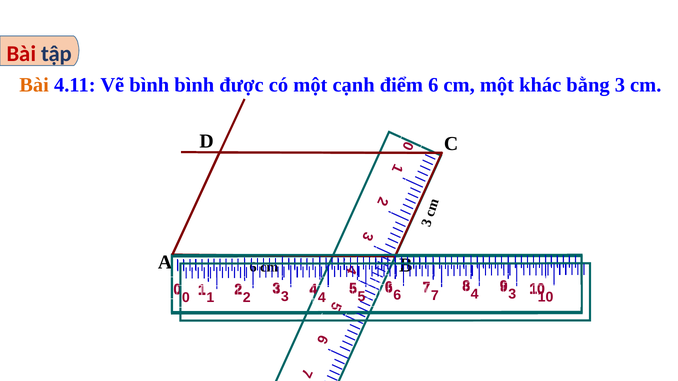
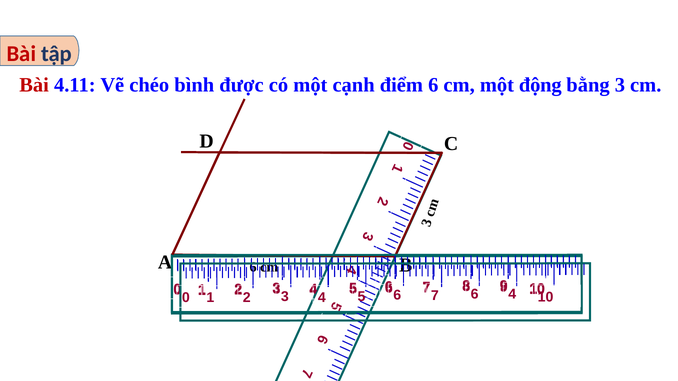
Bài colour: orange -> red (34, 85)
Vẽ bình: bình -> chéo (149, 85)
khác: khác -> động (540, 85)
3: 3 -> 4 (512, 295)
7 4: 4 -> 6 (475, 294)
